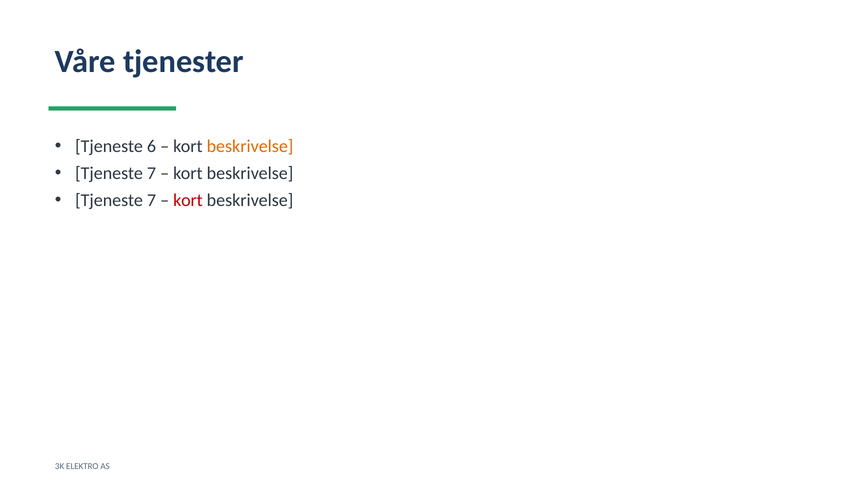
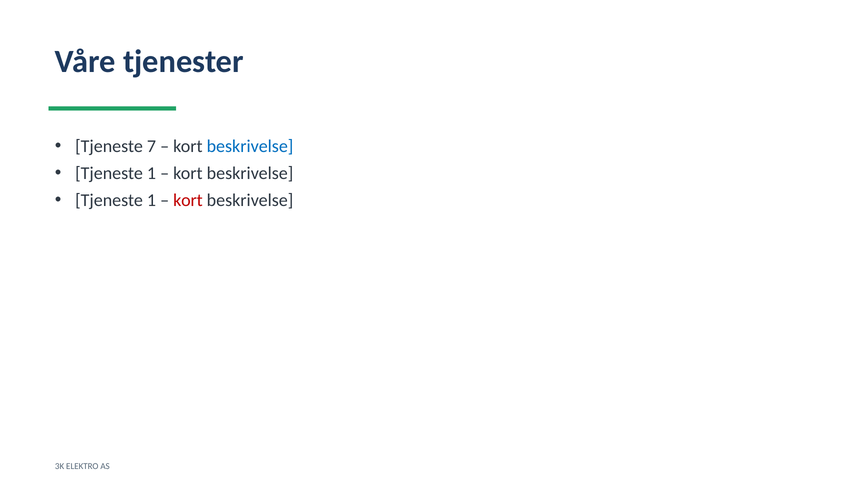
6: 6 -> 7 (151, 146)
beskrivelse colour: orange -> blue (250, 146)
7: 7 -> 1 (151, 173)
7: 7 -> 1 (151, 200)
